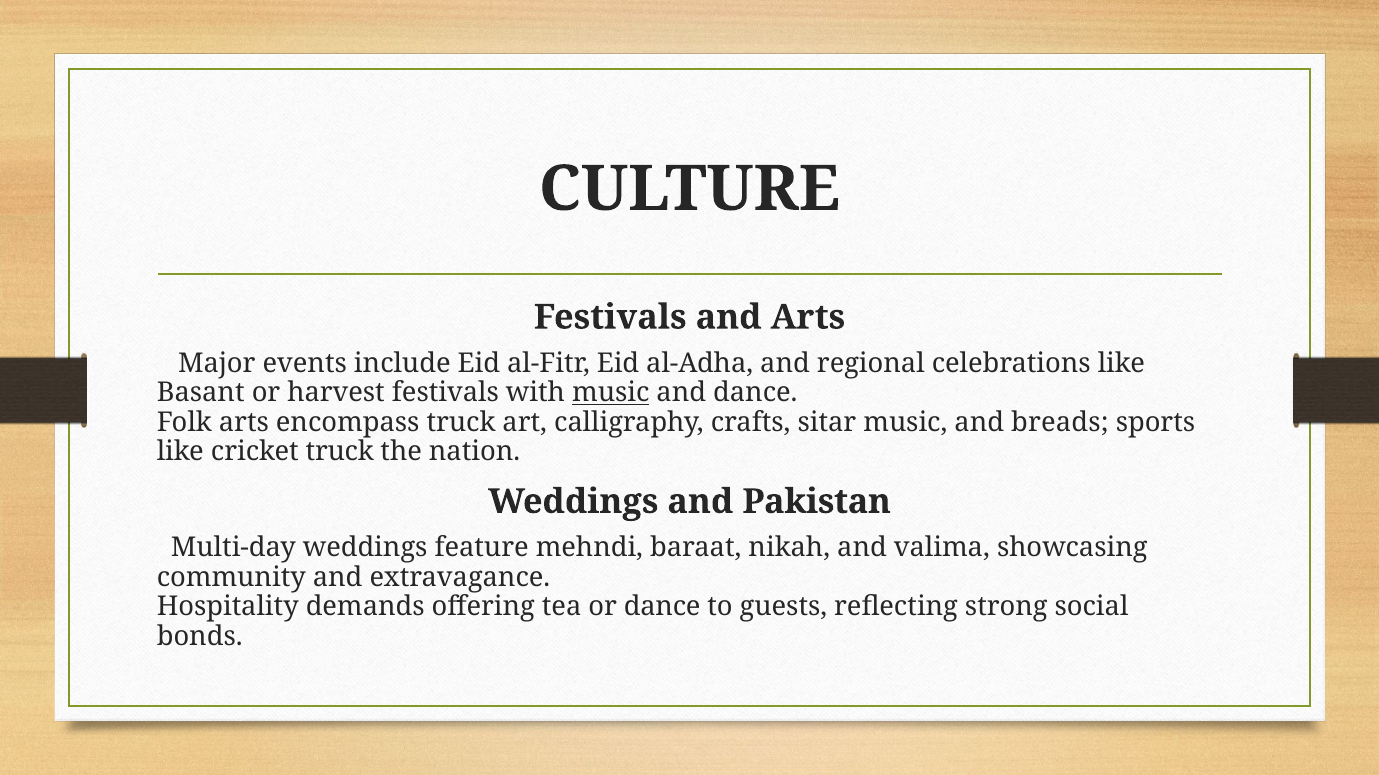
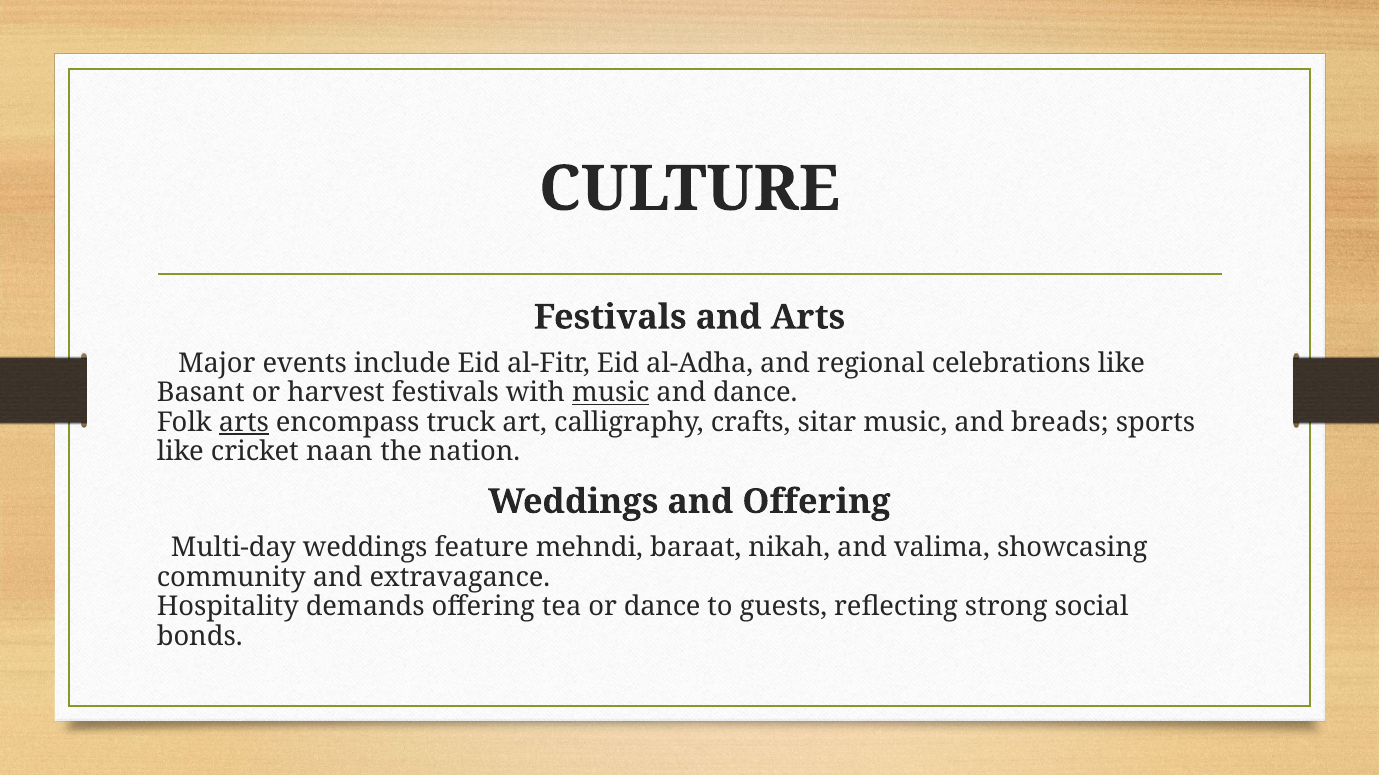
arts underline: none -> present (244, 423)
cricket truck: truck -> naan (339, 452)
and Pakistan: Pakistan -> Offering (816, 502)
